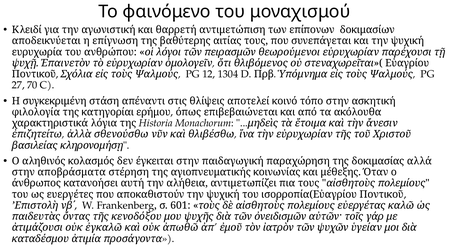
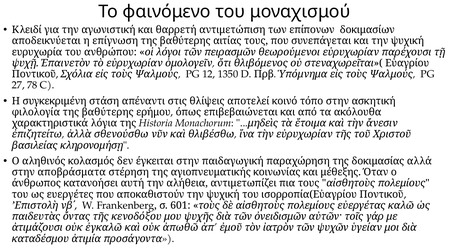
1304: 1304 -> 1350 (228, 74)
70: 70 -> 78 (32, 85)
φιλολογία της κατηγορίαι: κατηγορίαι -> βαθύτερης (108, 112)
